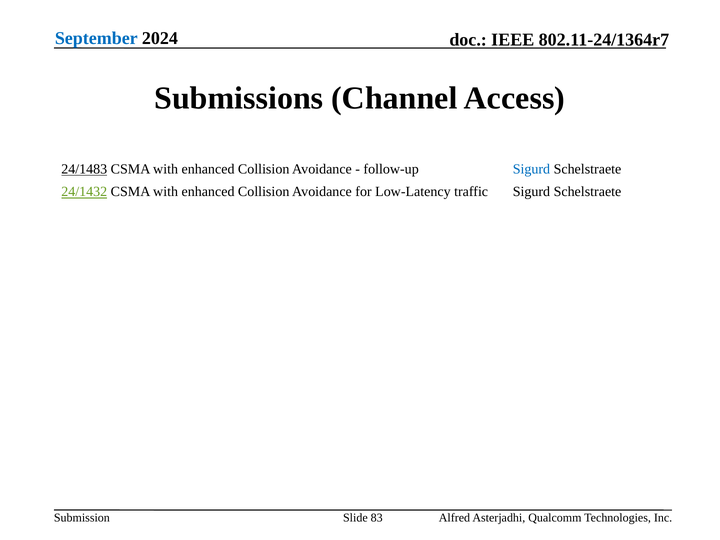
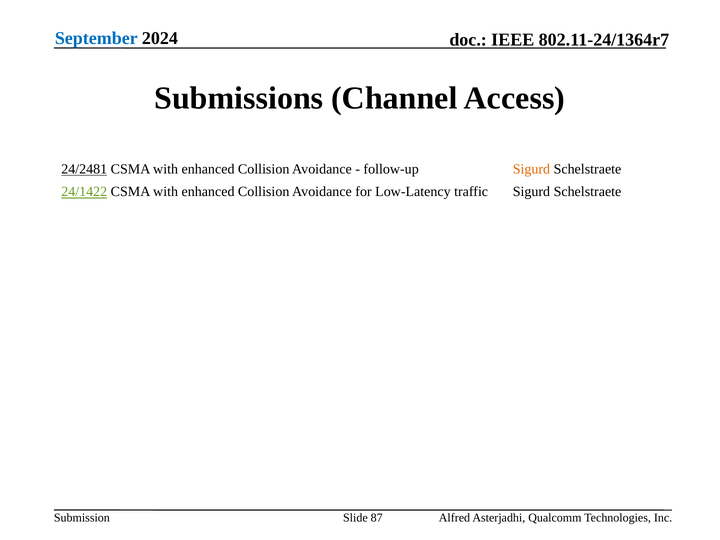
24/1483: 24/1483 -> 24/2481 (84, 169)
Sigurd colour: blue -> orange (531, 169)
24/1432: 24/1432 -> 24/1422 (84, 192)
83: 83 -> 87 (377, 518)
